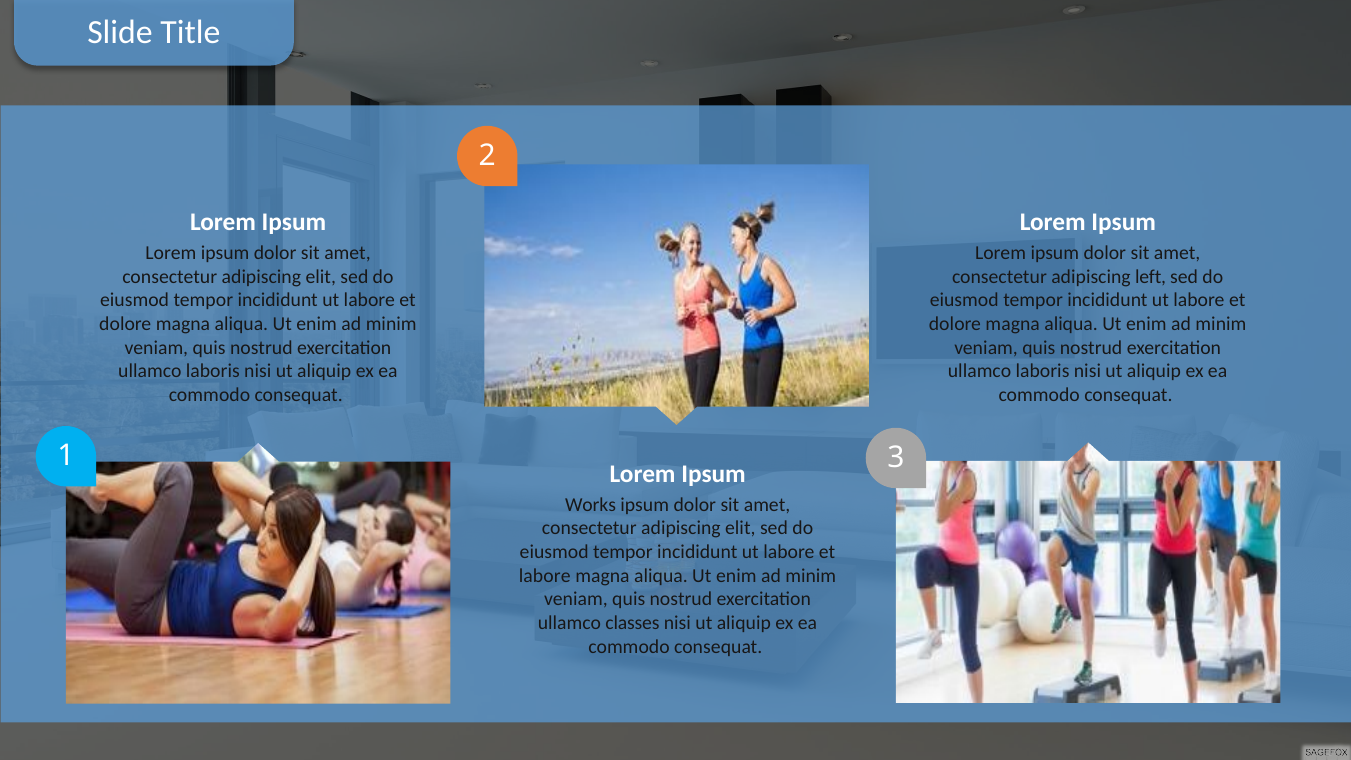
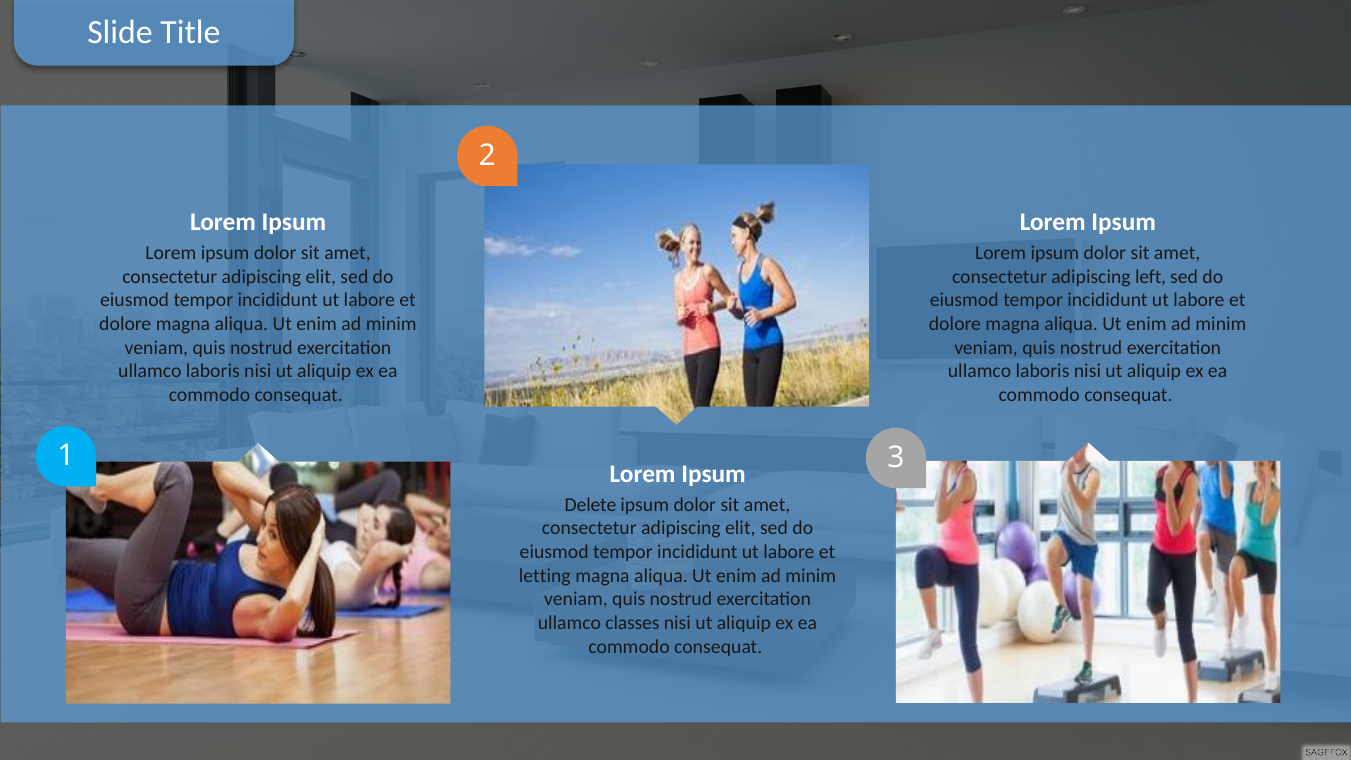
Works: Works -> Delete (591, 505)
labore: labore -> letting (545, 576)
